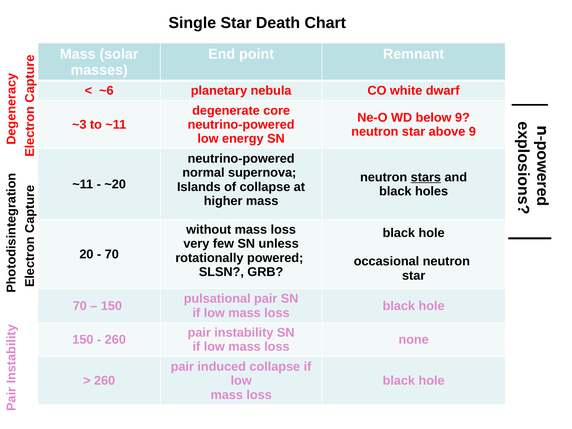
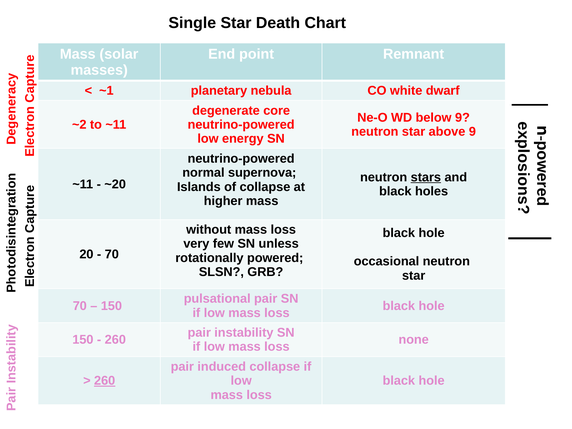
~6: ~6 -> ~1 (106, 91)
~3: ~3 -> ~2 (79, 125)
260 underline: none -> present (105, 381)
